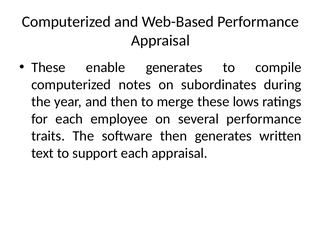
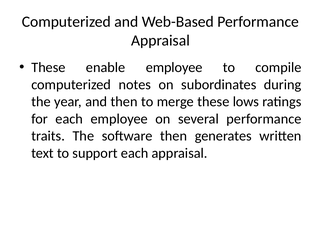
enable generates: generates -> employee (174, 67)
